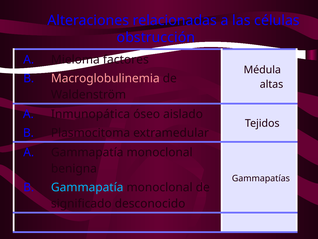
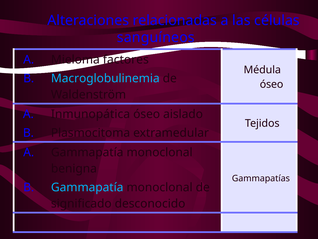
obstrucción: obstrucción -> sanguíneos (156, 37)
Macroglobulinemia colour: pink -> light blue (105, 78)
altas: altas -> óseo (272, 84)
